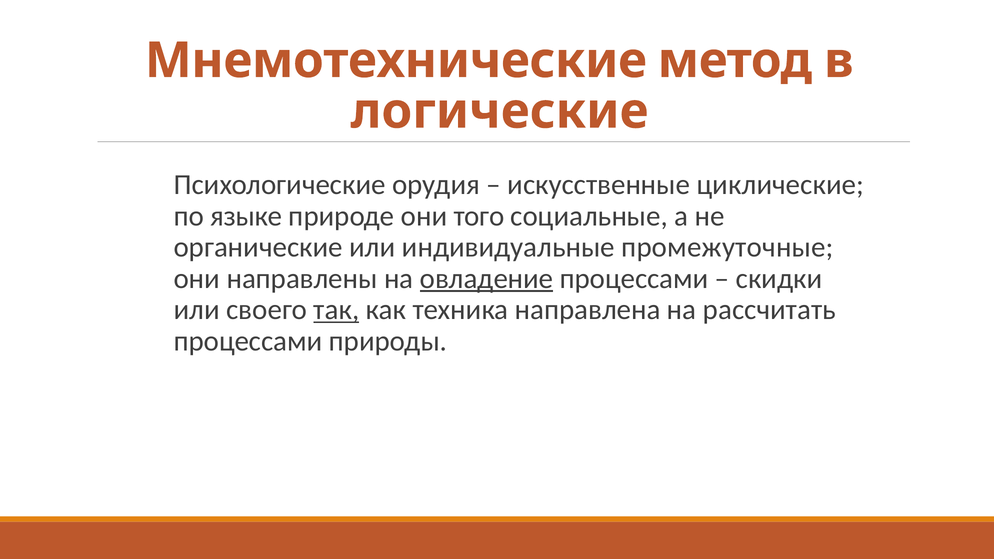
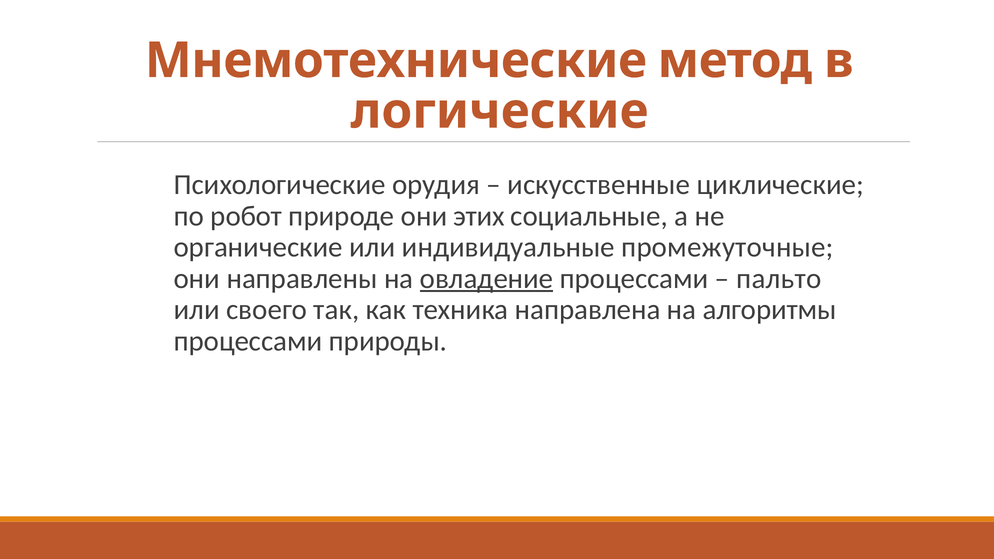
языке: языке -> робот (246, 216)
того: того -> этих (479, 216)
скидки: скидки -> пальто (779, 279)
так underline: present -> none (336, 310)
рассчитать: рассчитать -> алгоритмы (770, 310)
